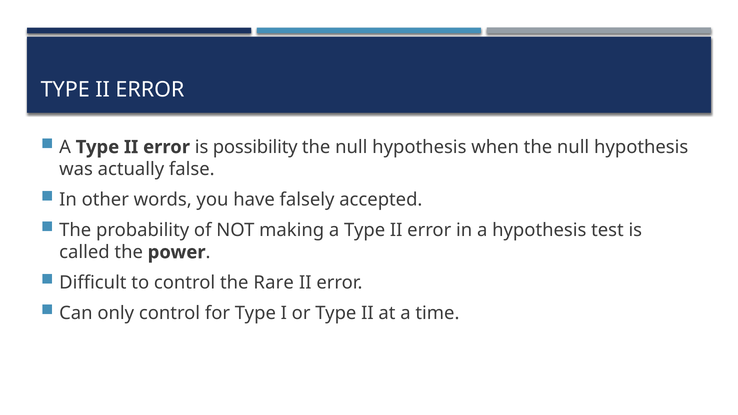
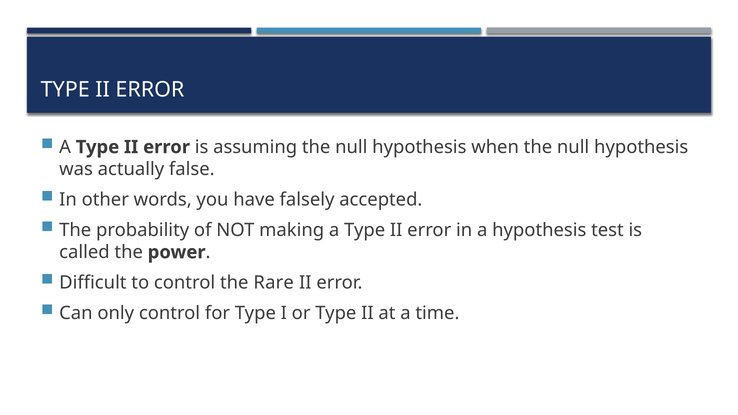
possibility: possibility -> assuming (255, 147)
